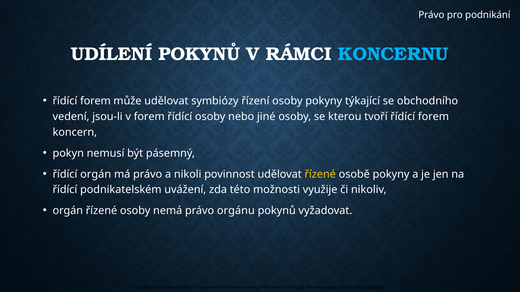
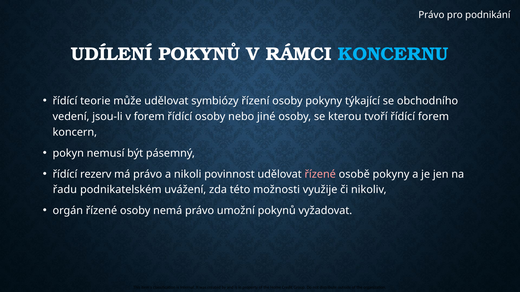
forem: forem -> teorie (95, 101)
řídící orgán: orgán -> rezerv (96, 174)
řízené colour: yellow -> pink (320, 174)
řídící: řídící -> řadu (65, 190)
orgánu: orgánu -> umožní (236, 211)
